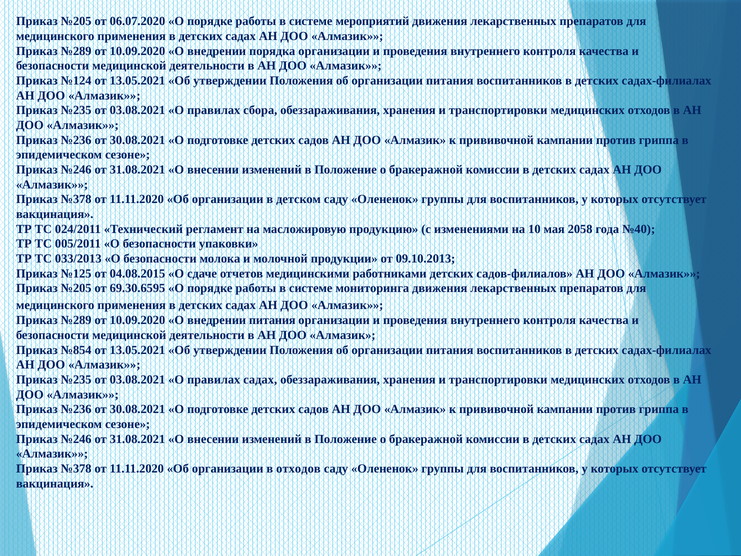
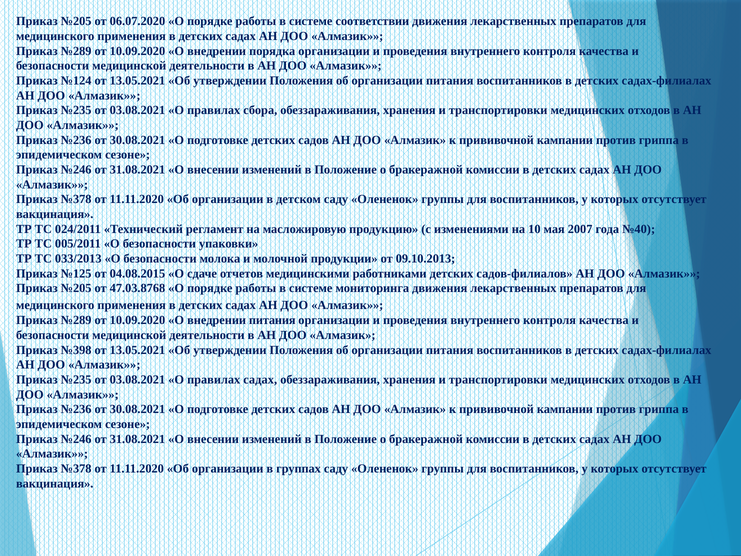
мероприятий: мероприятий -> соответствии (372, 21)
2058: 2058 -> 2007 (580, 229)
69.30.6595: 69.30.6595 -> 47.03.8768 (137, 288)
№854: №854 -> №398 (76, 350)
в отходов: отходов -> группах (299, 468)
